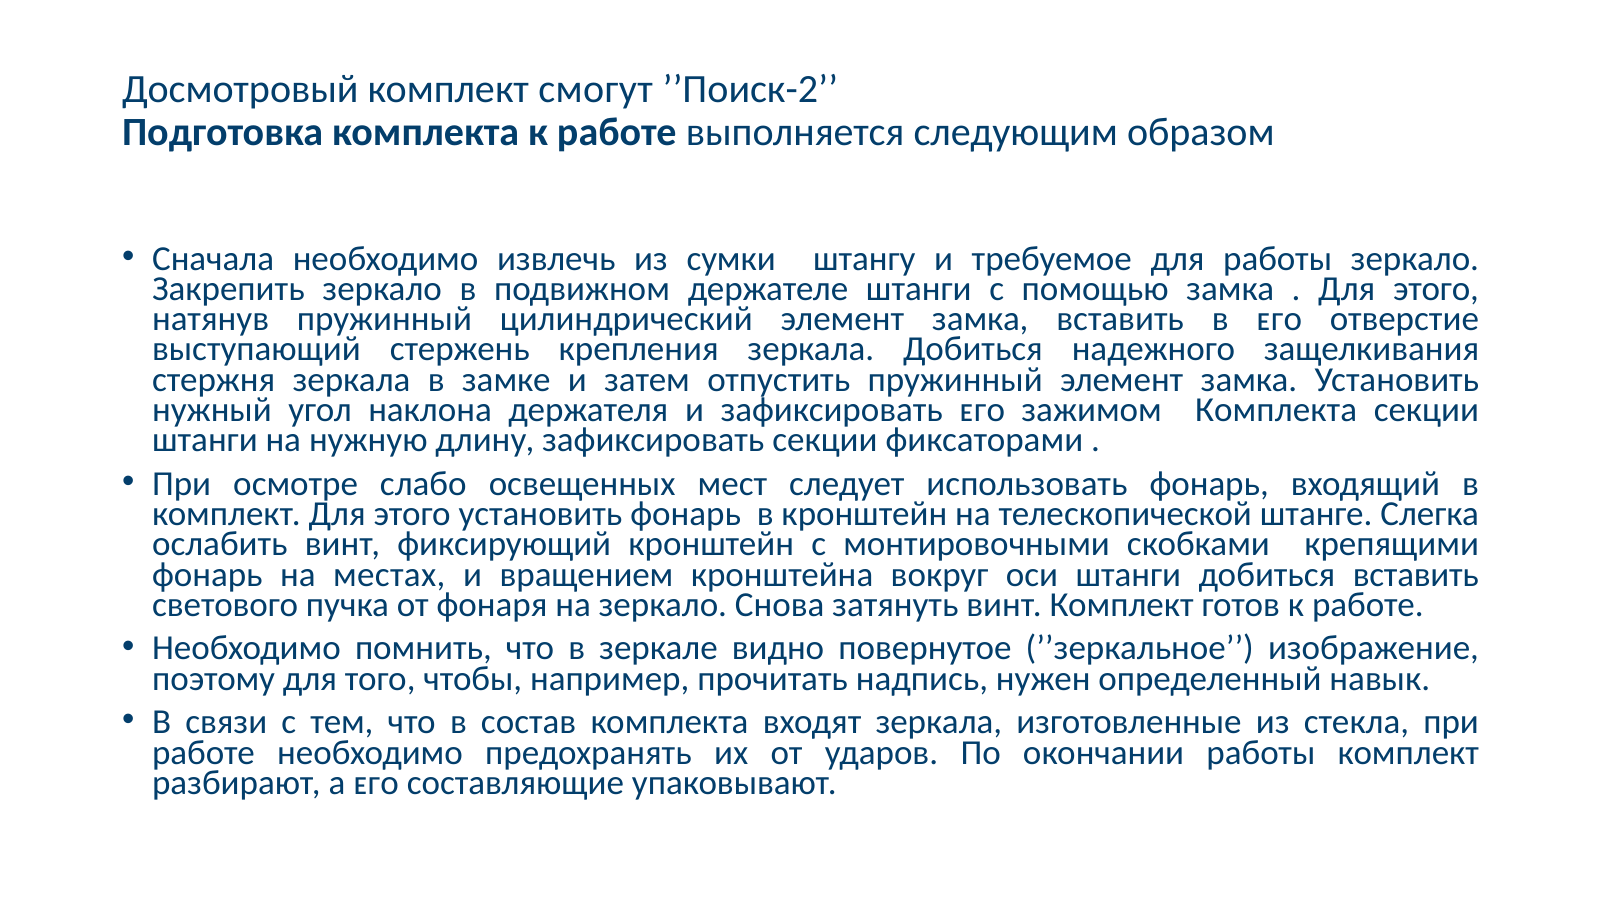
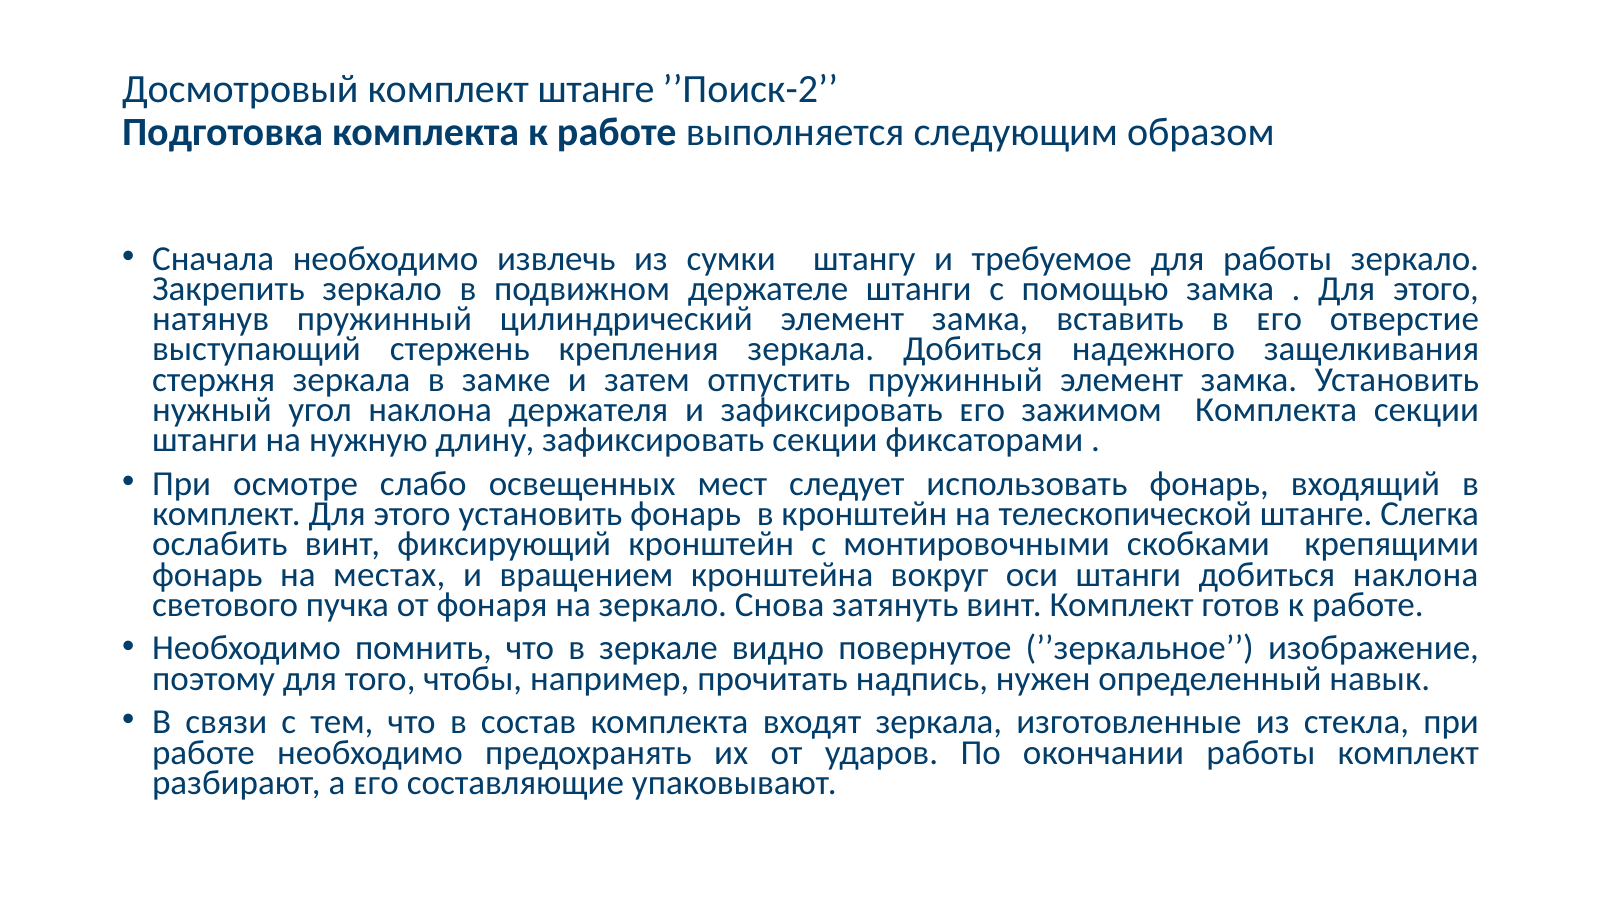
комплект смогут: смогут -> штанге (596, 89)
добиться вставить: вставить -> наклона (1416, 575)
